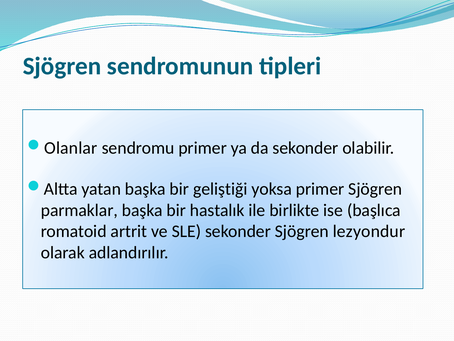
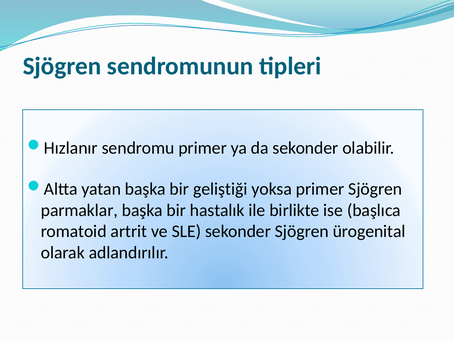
Olanlar: Olanlar -> Hızlanır (71, 148)
lezyondur: lezyondur -> ürogenital (369, 231)
